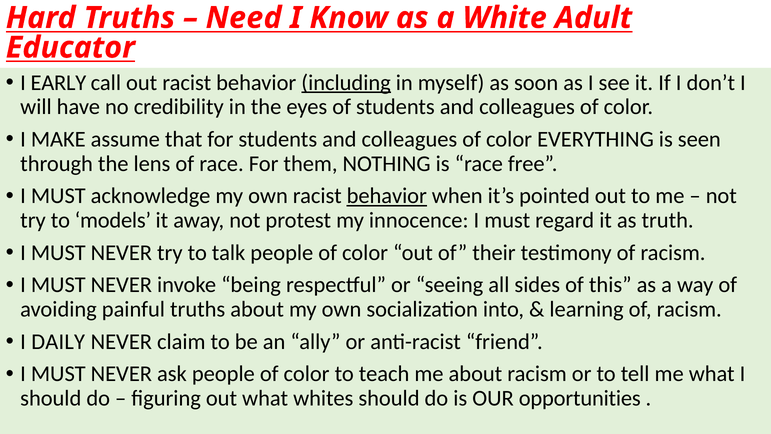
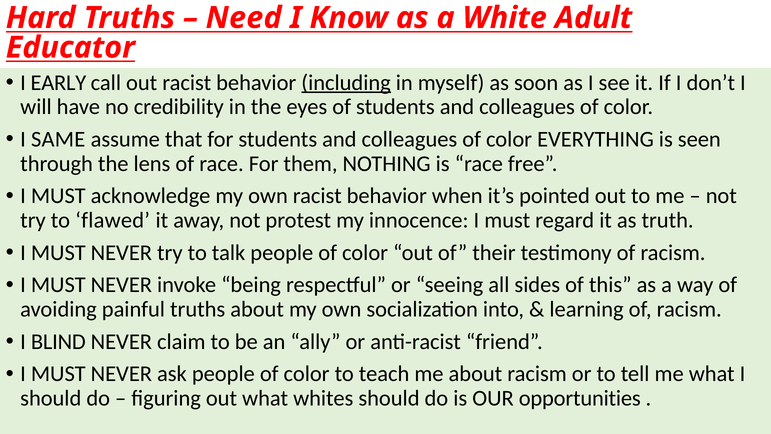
MAKE: MAKE -> SAME (58, 139)
behavior underline: present -> none (387, 196)
models: models -> flawed (113, 220)
DAILY: DAILY -> BLIND (58, 341)
